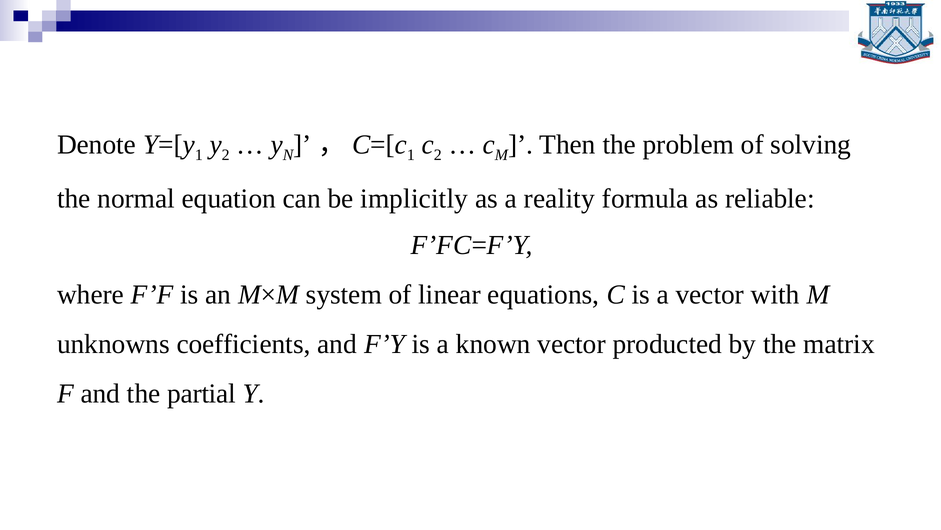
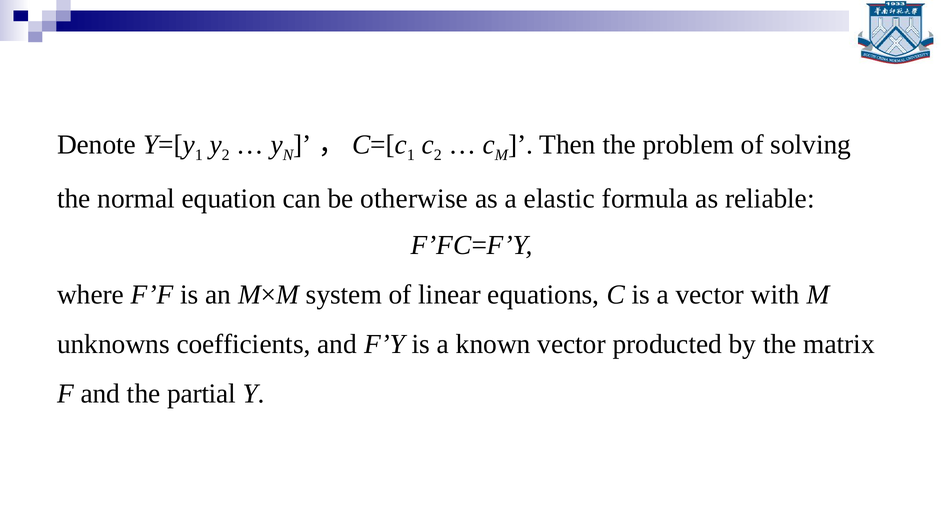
implicitly: implicitly -> otherwise (414, 198)
reality: reality -> elastic (559, 198)
